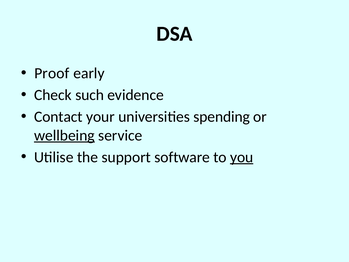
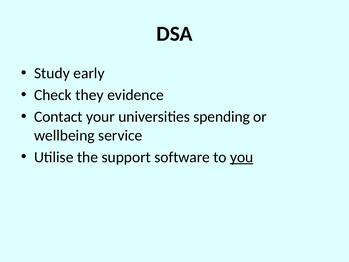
Proof: Proof -> Study (52, 73)
such: such -> they (89, 95)
wellbeing underline: present -> none (64, 135)
